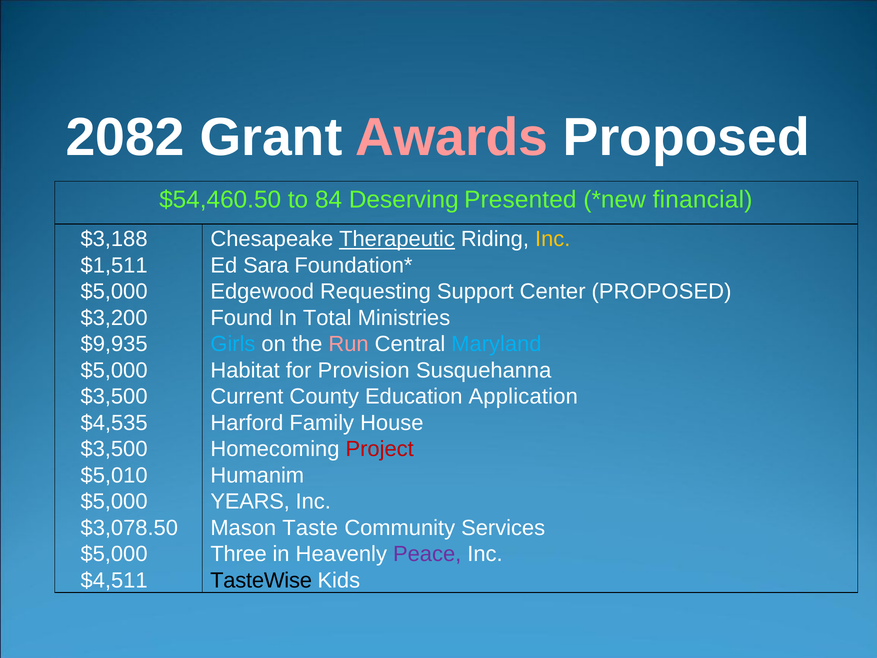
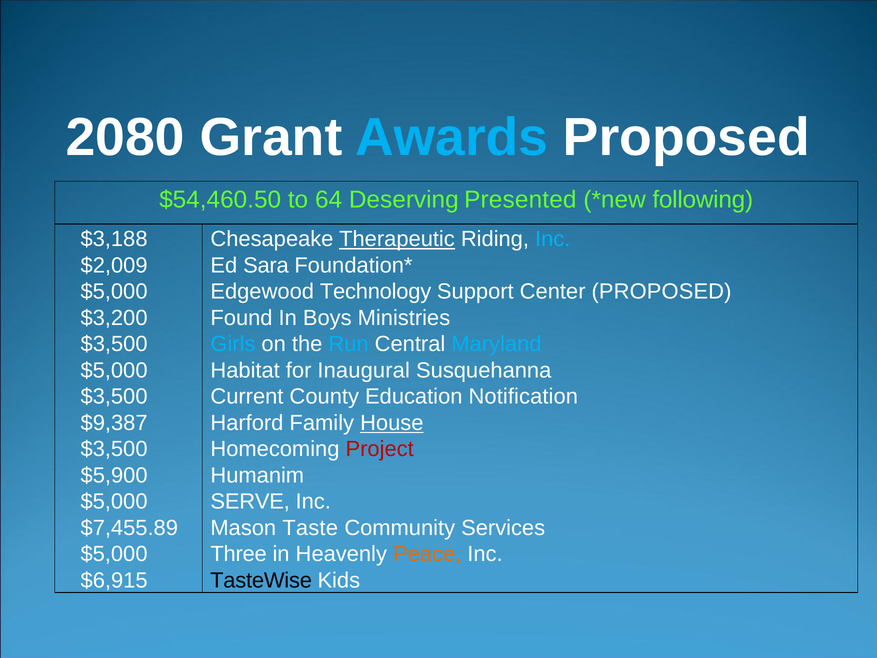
2082: 2082 -> 2080 (125, 137)
Awards colour: pink -> light blue (452, 137)
84: 84 -> 64 (329, 200)
financial: financial -> following (703, 200)
Inc colour: yellow -> light blue (553, 239)
$1,511: $1,511 -> $2,009 (114, 265)
Requesting: Requesting -> Technology (376, 292)
Total: Total -> Boys (327, 318)
$9,935: $9,935 -> $3,500 (114, 344)
Run colour: pink -> light blue (349, 344)
Provision: Provision -> Inaugural (364, 370)
Application: Application -> Notification (523, 397)
$4,535: $4,535 -> $9,387 (114, 423)
House underline: none -> present (392, 423)
$5,010: $5,010 -> $5,900 (114, 475)
YEARS: YEARS -> SERVE (250, 502)
$3,078.50: $3,078.50 -> $7,455.89 (129, 528)
Peace colour: purple -> orange (427, 554)
$4,511: $4,511 -> $6,915 (114, 580)
